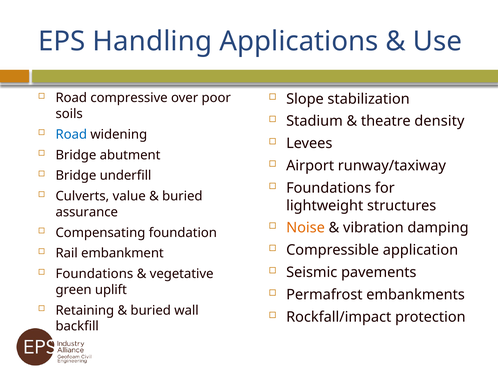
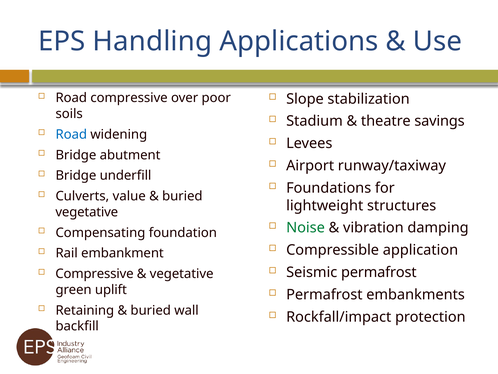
density: density -> savings (440, 121)
assurance: assurance -> vegetative (87, 212)
Noise colour: orange -> green (306, 228)
Seismic pavements: pavements -> permafrost (379, 272)
Foundations: Foundations -> Compressive (94, 274)
